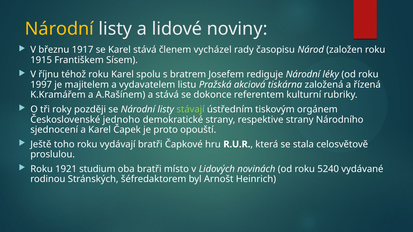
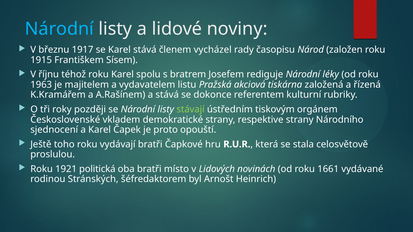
Národní colour: yellow -> light blue (59, 29)
1997: 1997 -> 1963 (41, 85)
jednoho: jednoho -> vkladem (121, 120)
studium: studium -> politická (97, 169)
5240: 5240 -> 1661 (328, 169)
